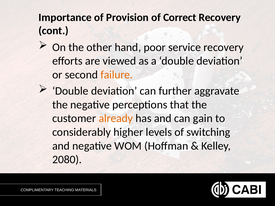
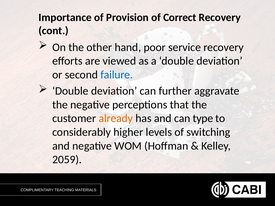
failure colour: orange -> blue (117, 75)
gain: gain -> type (203, 119)
2080: 2080 -> 2059 (67, 160)
